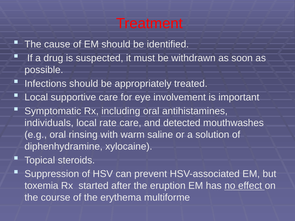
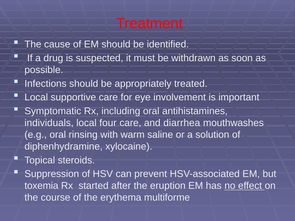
rate: rate -> four (108, 123)
detected: detected -> diarrhea (182, 123)
